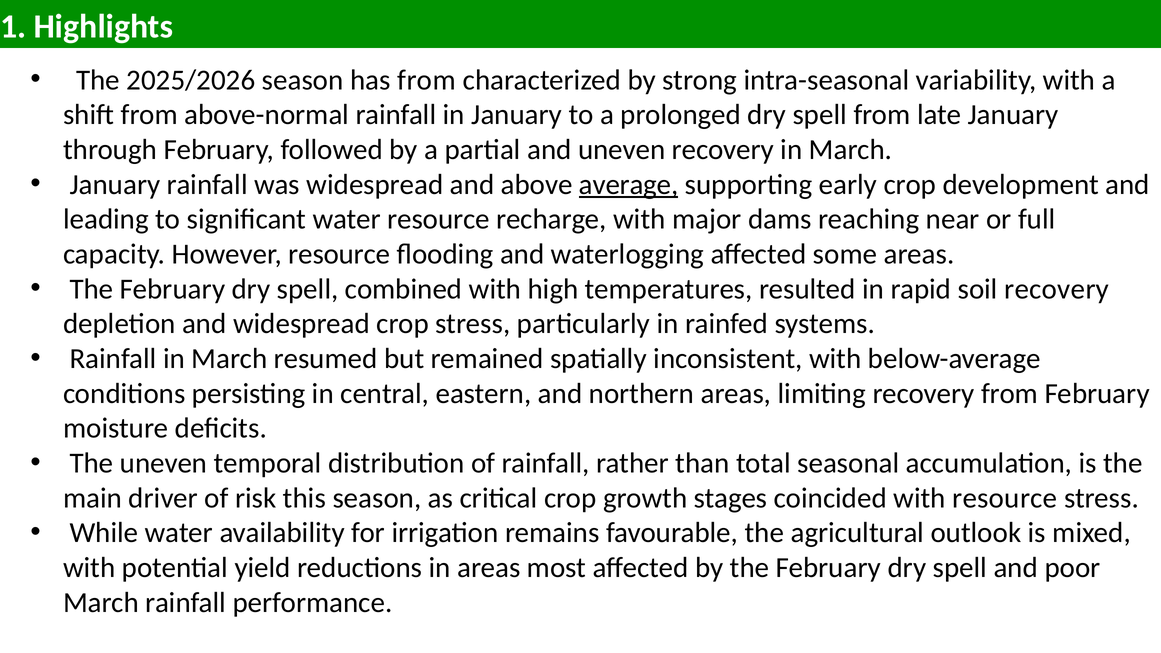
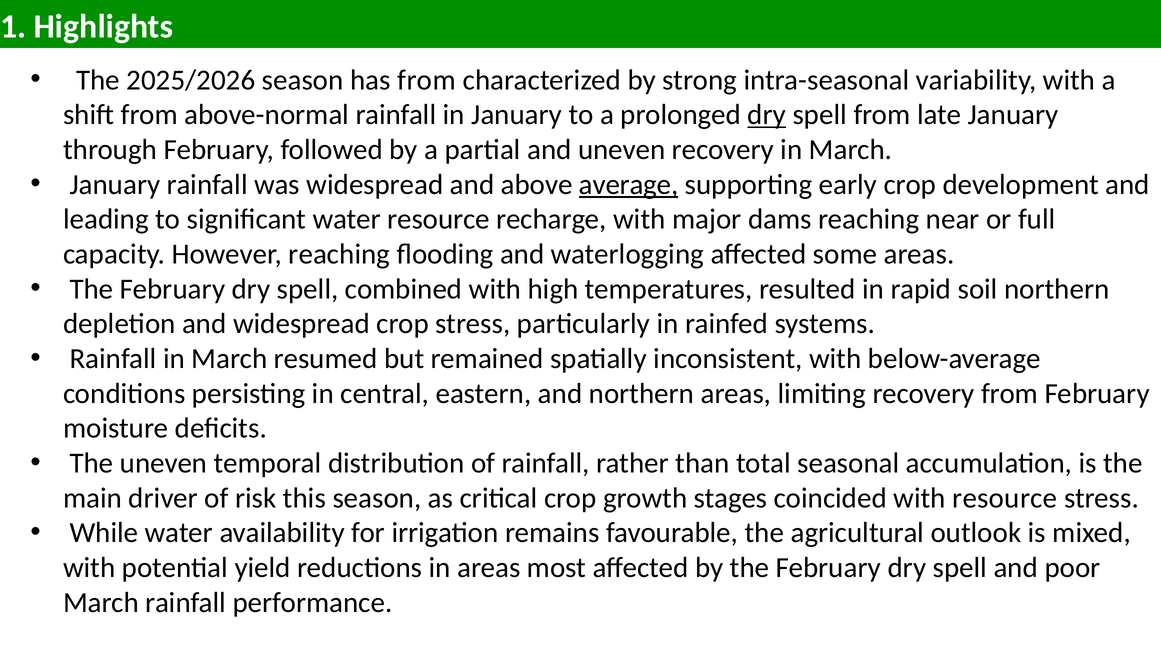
dry underline: none -> present (767, 115)
However resource: resource -> reaching (339, 254)
soil recovery: recovery -> northern (1057, 289)
